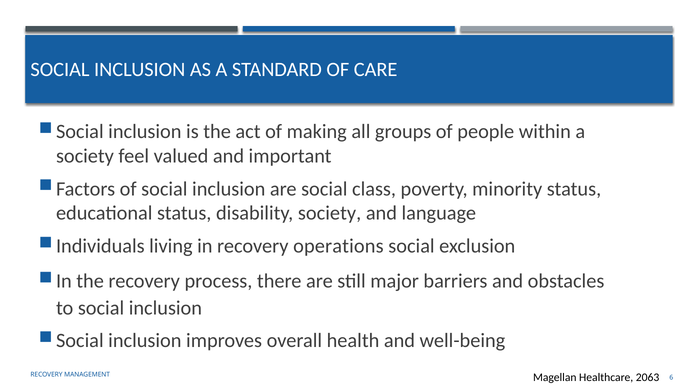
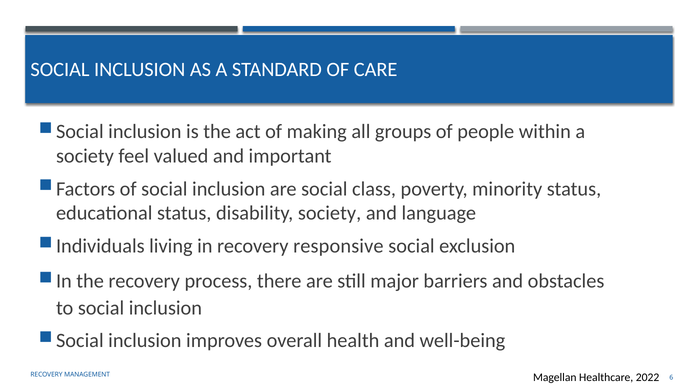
operations: operations -> responsive (338, 246)
2063: 2063 -> 2022 (648, 378)
